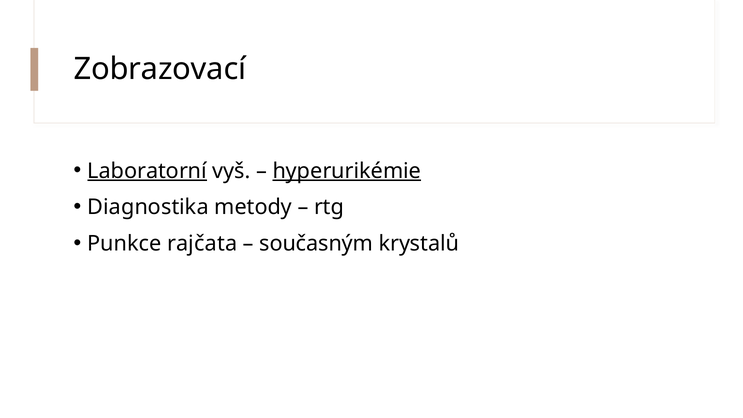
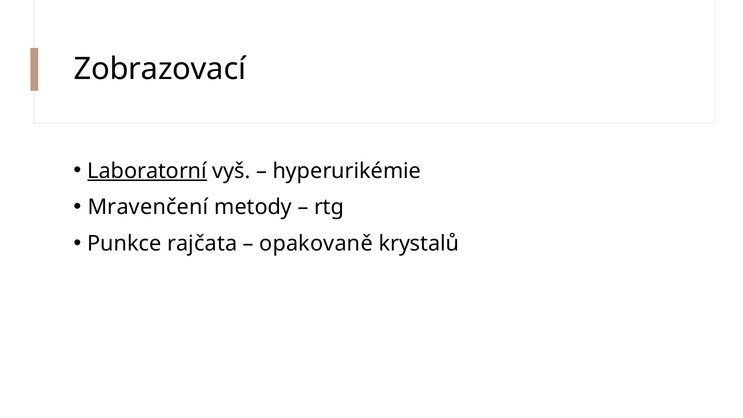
hyperurikémie underline: present -> none (347, 171)
Diagnostika: Diagnostika -> Mravenčení (148, 207)
současným: současným -> opakovaně (316, 244)
